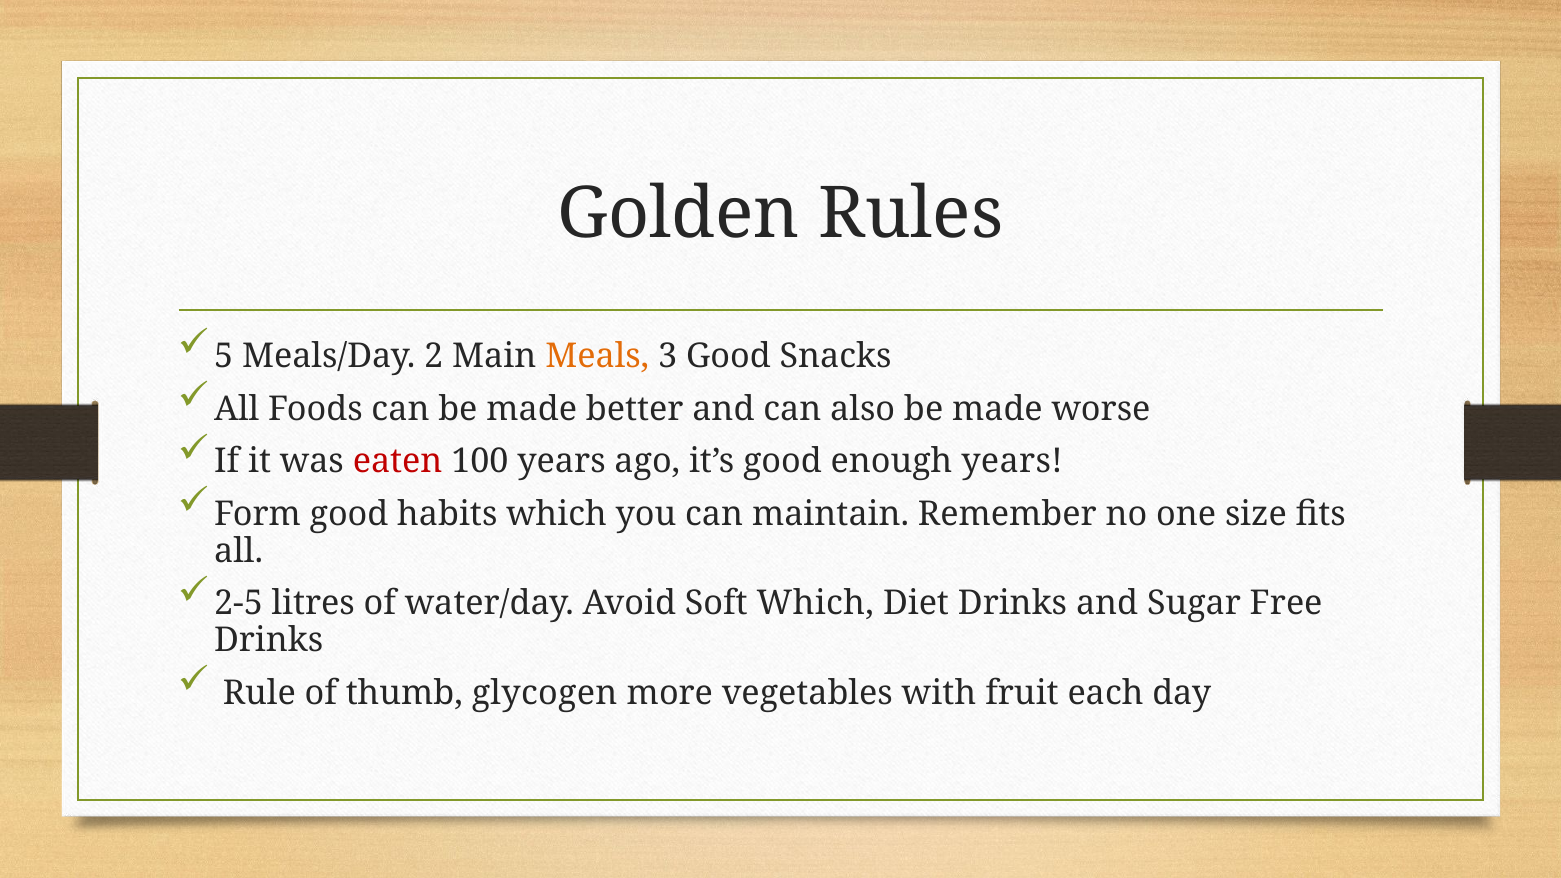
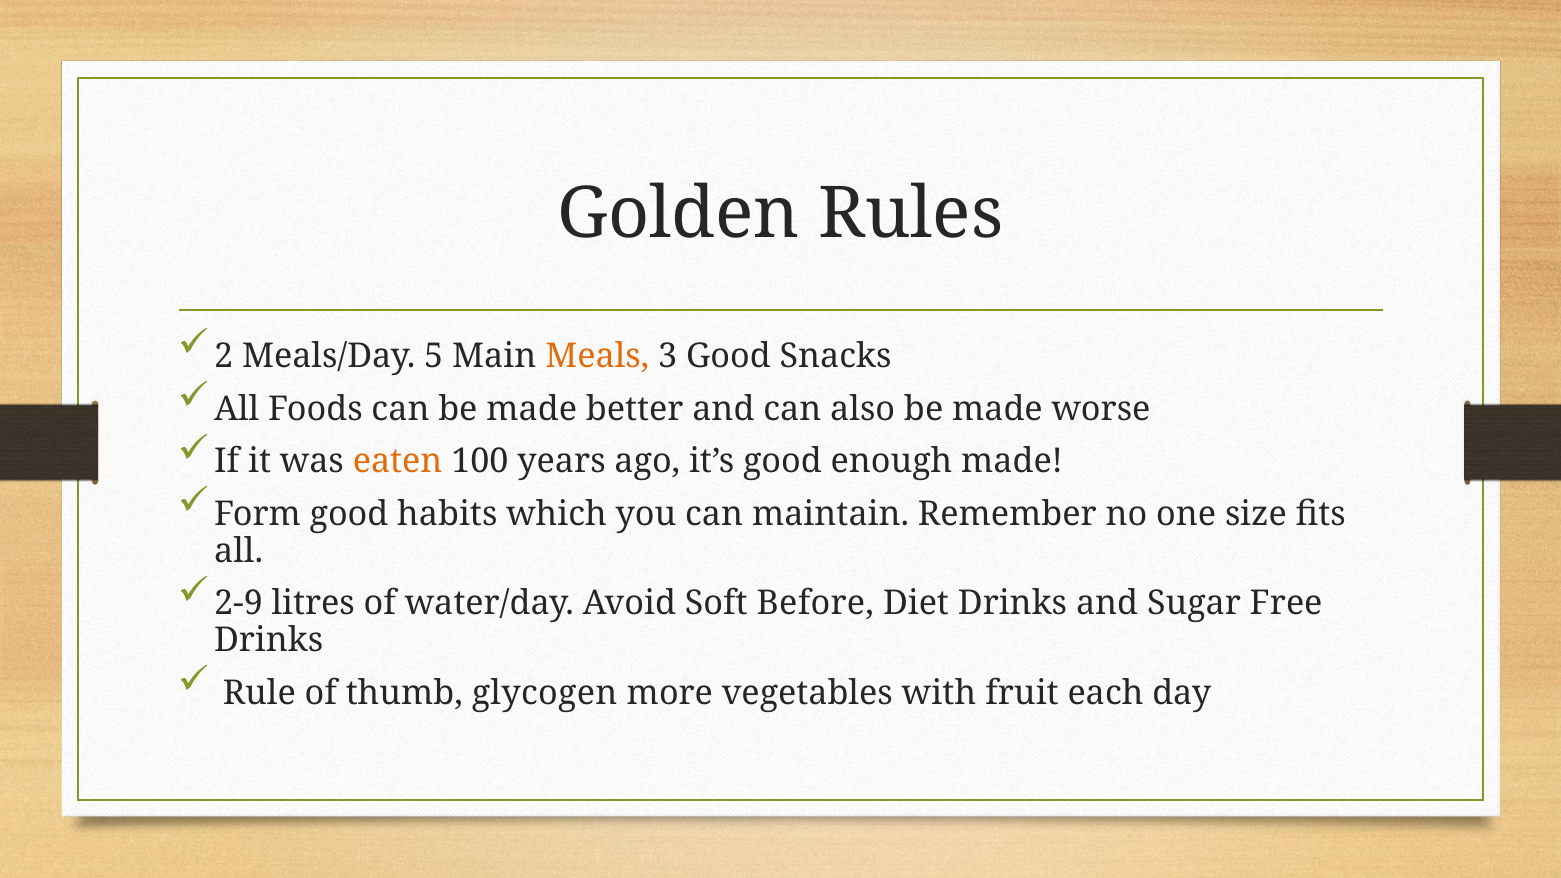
5: 5 -> 2 (224, 356)
2: 2 -> 5 (434, 356)
eaten colour: red -> orange (398, 461)
enough years: years -> made (1012, 461)
2-5: 2-5 -> 2-9 (239, 604)
Soft Which: Which -> Before (815, 604)
